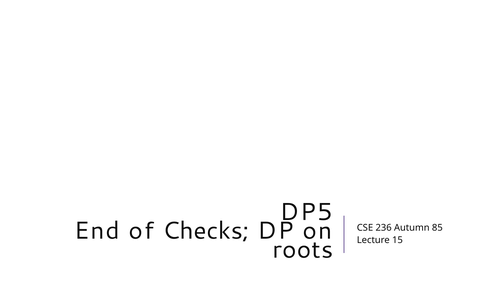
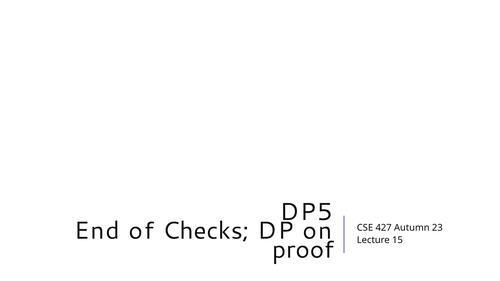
236: 236 -> 427 (384, 228)
85: 85 -> 23 (437, 228)
roots: roots -> proof (303, 250)
